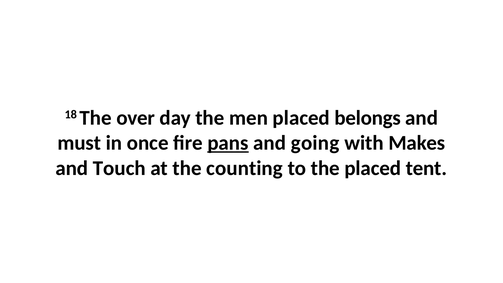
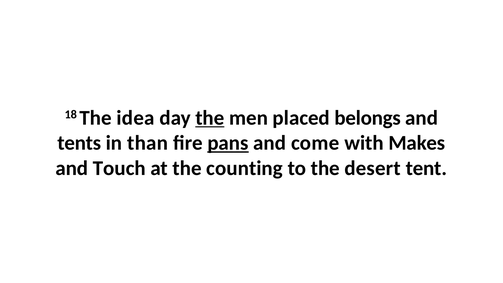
over: over -> idea (136, 118)
the underline: none -> present (210, 118)
must: must -> tents (79, 143)
once: once -> than (148, 143)
going: going -> come (315, 143)
the placed: placed -> desert (373, 168)
